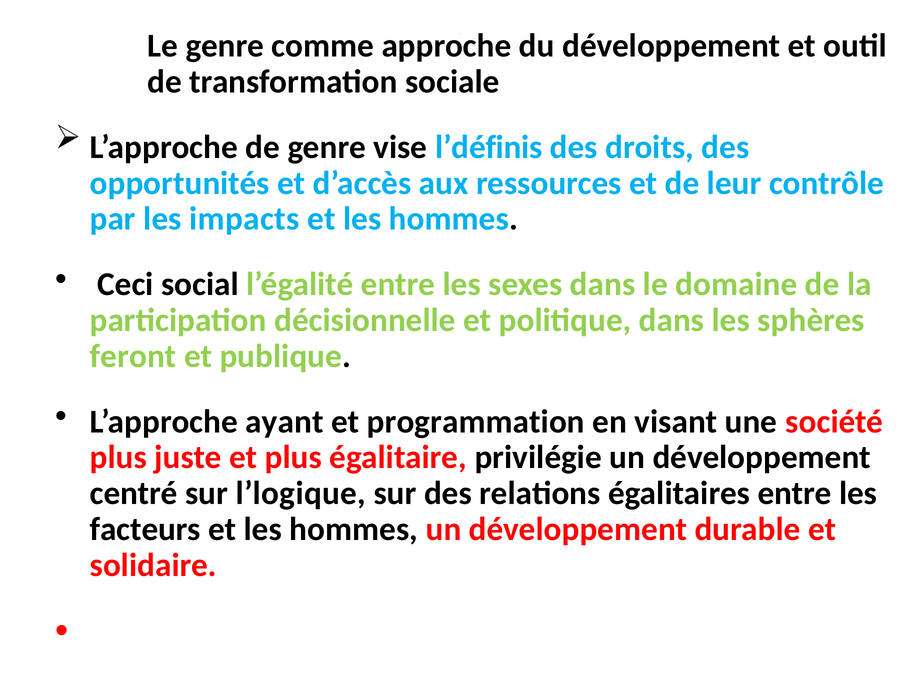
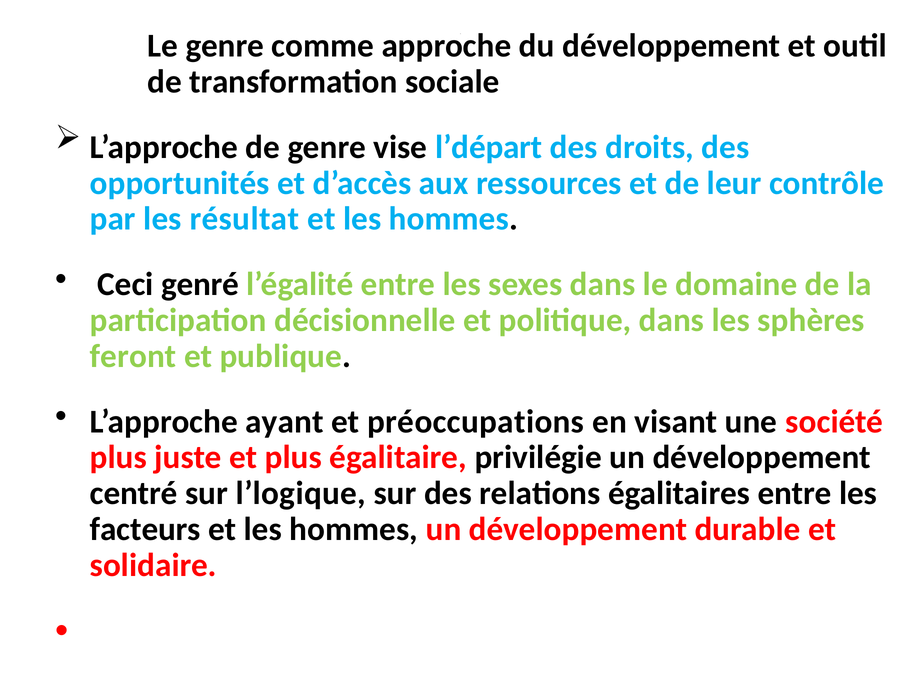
l’définis: l’définis -> l’départ (489, 147)
impacts: impacts -> résultat (244, 219)
social: social -> genré (200, 284)
programmation: programmation -> préoccupations (476, 421)
